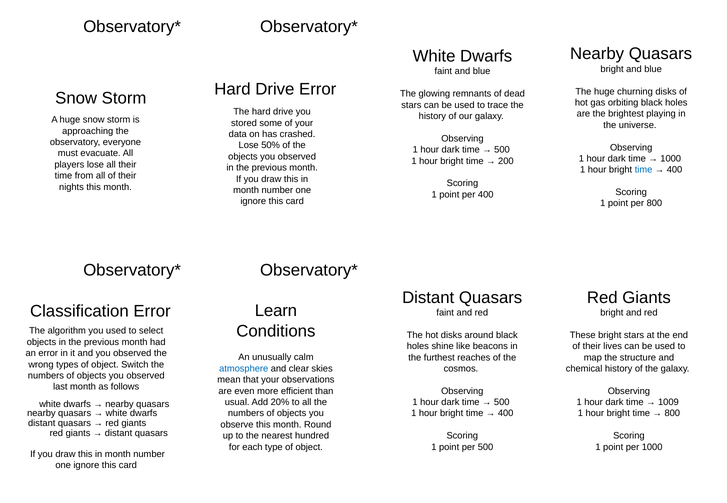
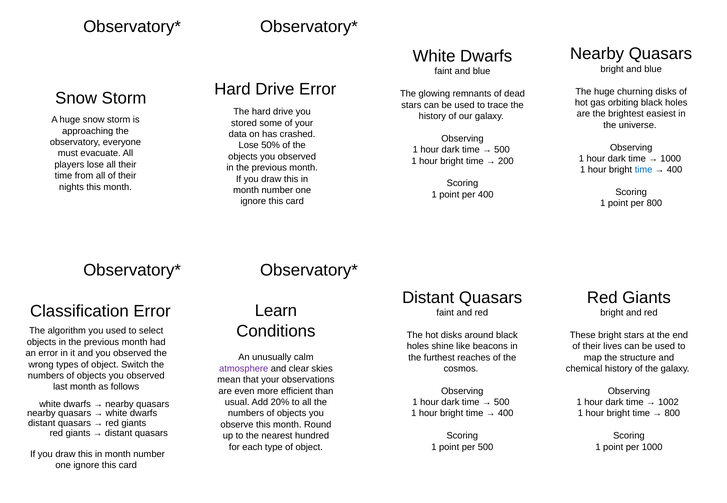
playing: playing -> easiest (661, 114)
atmosphere colour: blue -> purple (244, 369)
1009: 1009 -> 1002 (668, 402)
